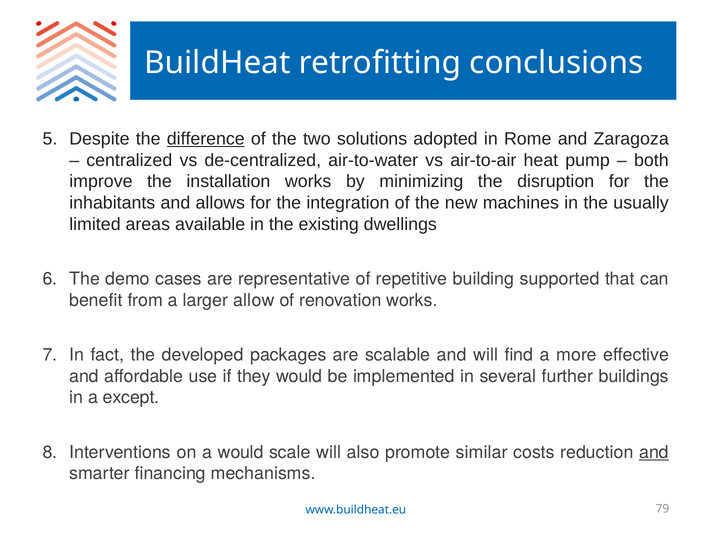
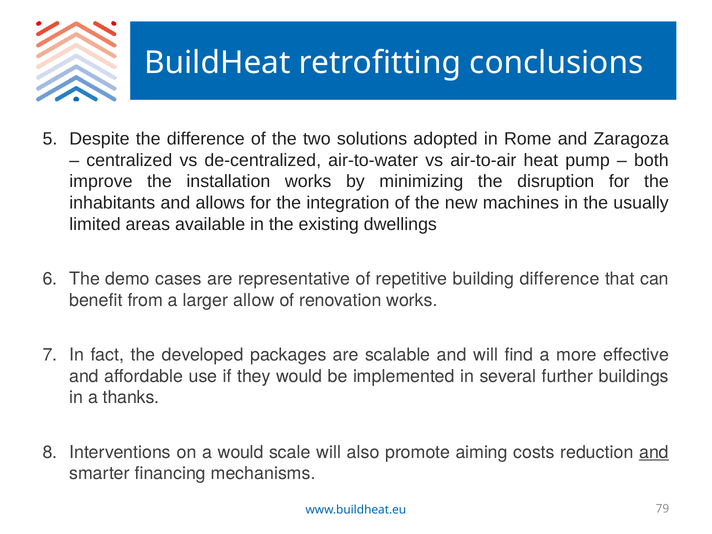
difference underline: present -> none (206, 139)
building supported: supported -> difference (560, 279)
except: except -> thanks (131, 398)
similar: similar -> aiming (482, 452)
